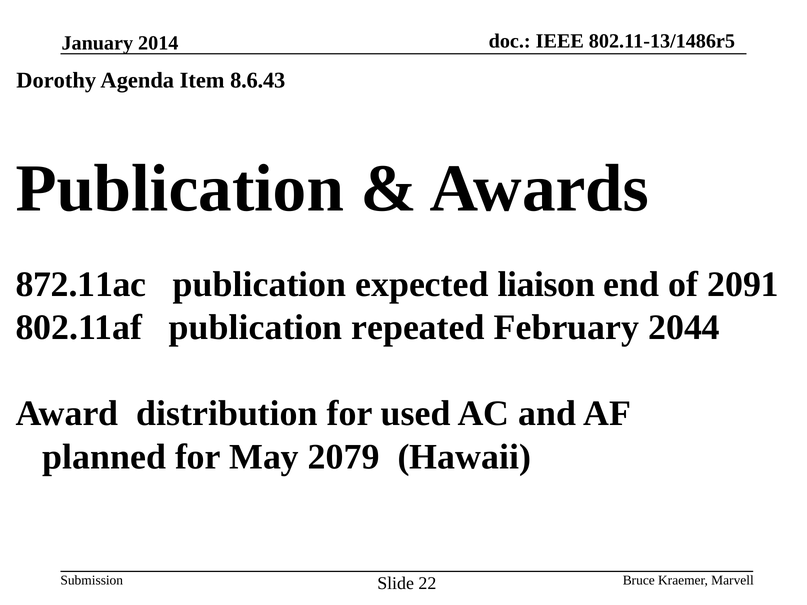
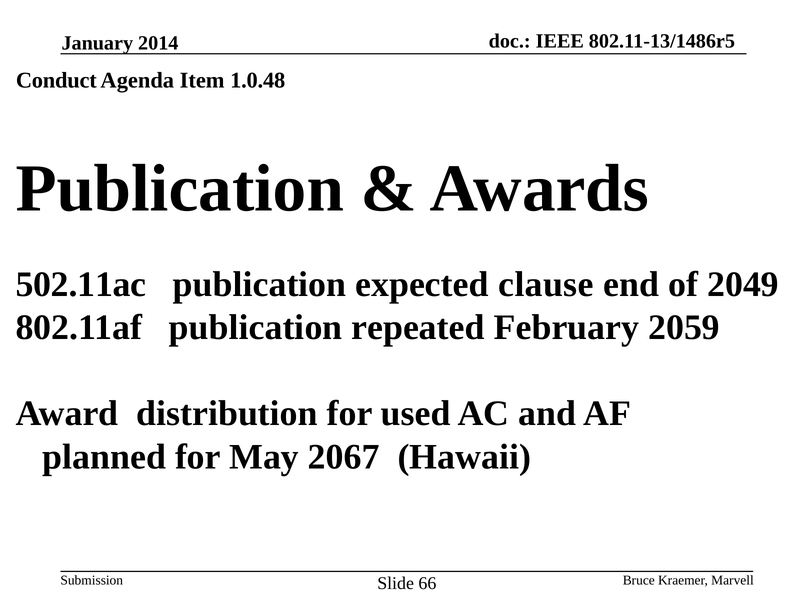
Dorothy: Dorothy -> Conduct (56, 80)
8.6.43: 8.6.43 -> 1.0.48 (258, 80)
872.11ac: 872.11ac -> 502.11ac (81, 285)
liaison: liaison -> clause (546, 285)
2091: 2091 -> 2049 (743, 285)
2044: 2044 -> 2059 (684, 328)
2079: 2079 -> 2067 (344, 457)
22: 22 -> 66 (427, 583)
